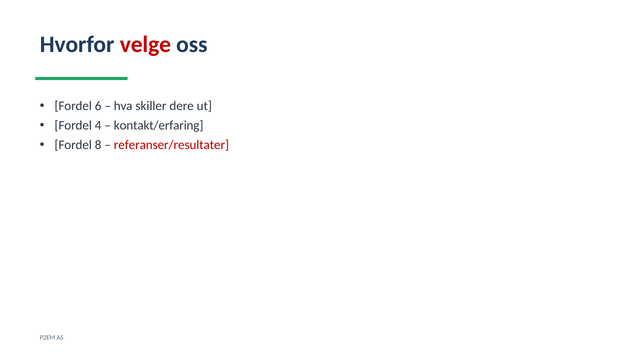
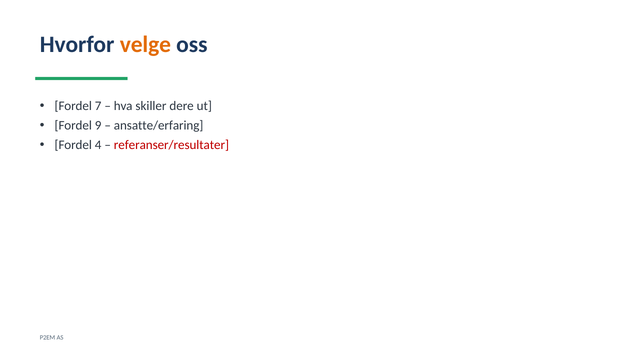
velge colour: red -> orange (145, 45)
6: 6 -> 7 (98, 106)
4: 4 -> 9 (98, 126)
kontakt/erfaring: kontakt/erfaring -> ansatte/erfaring (159, 126)
8: 8 -> 4 (98, 145)
